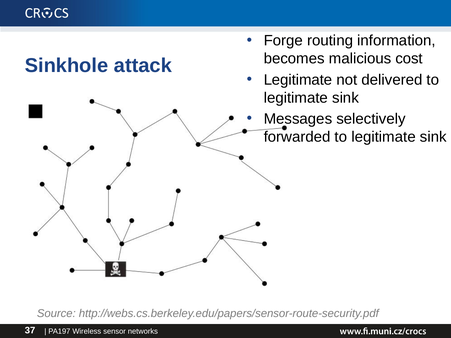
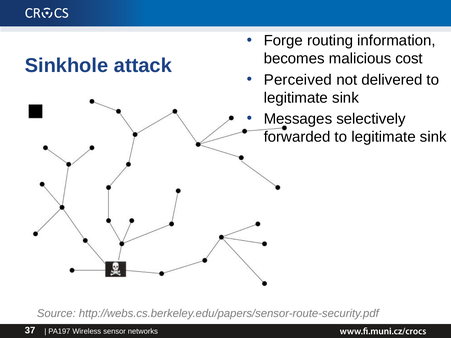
Legitimate: Legitimate -> Perceived (298, 80)
